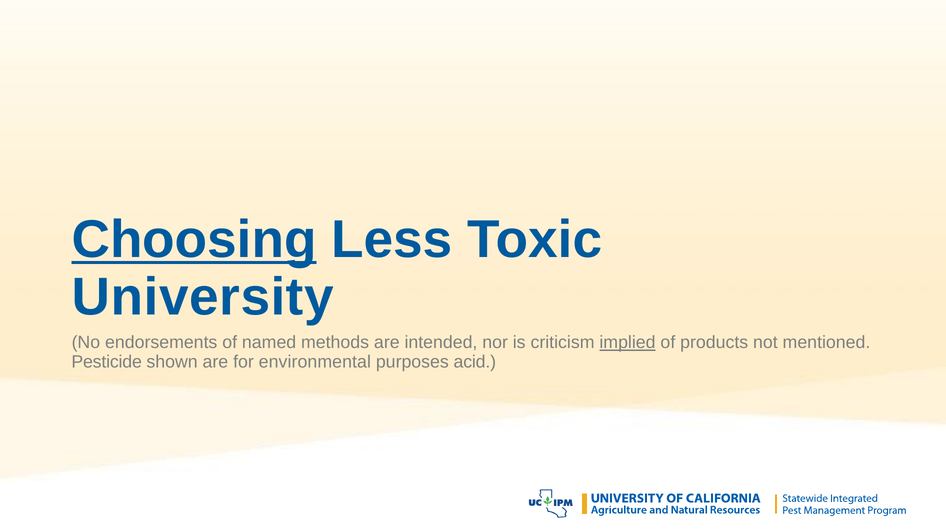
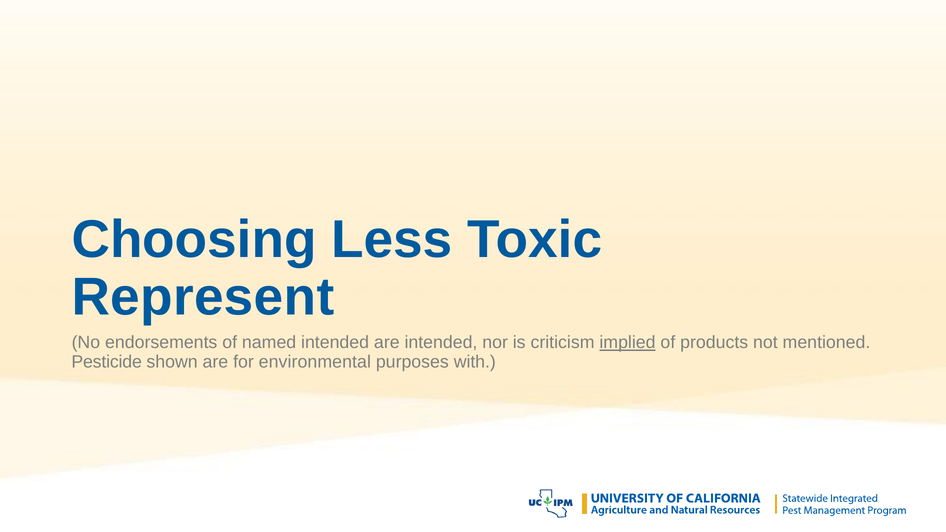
Choosing underline: present -> none (194, 240)
University: University -> Represent (203, 297)
named methods: methods -> intended (335, 343)
acid: acid -> with (475, 362)
